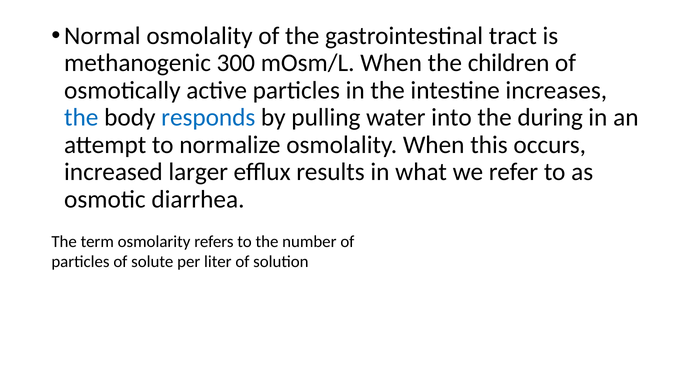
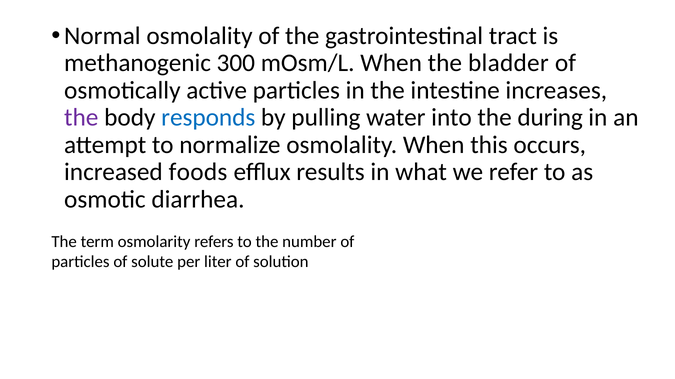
children: children -> bladder (508, 63)
the colour: blue -> purple (81, 118)
larger: larger -> foods (198, 172)
